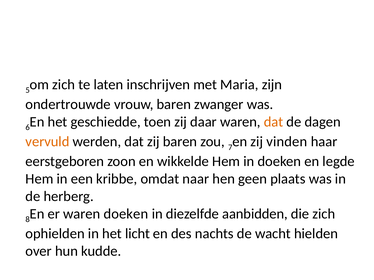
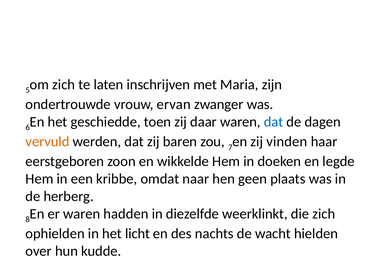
vrouw baren: baren -> ervan (174, 105)
dat colour: orange -> blue (274, 122)
waren doeken: doeken -> hadden (126, 214)
aanbidden: aanbidden -> weerklinkt (255, 214)
